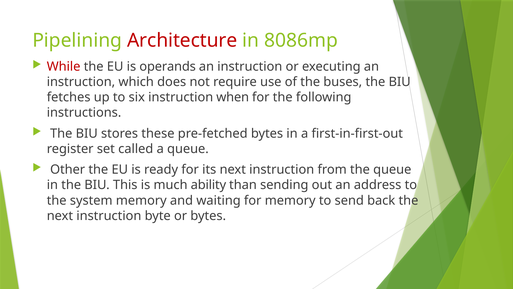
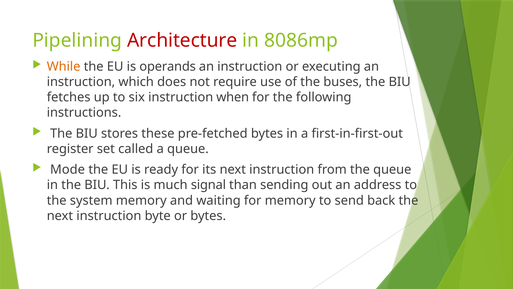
While colour: red -> orange (64, 66)
Other: Other -> Mode (68, 169)
ability: ability -> signal (208, 185)
